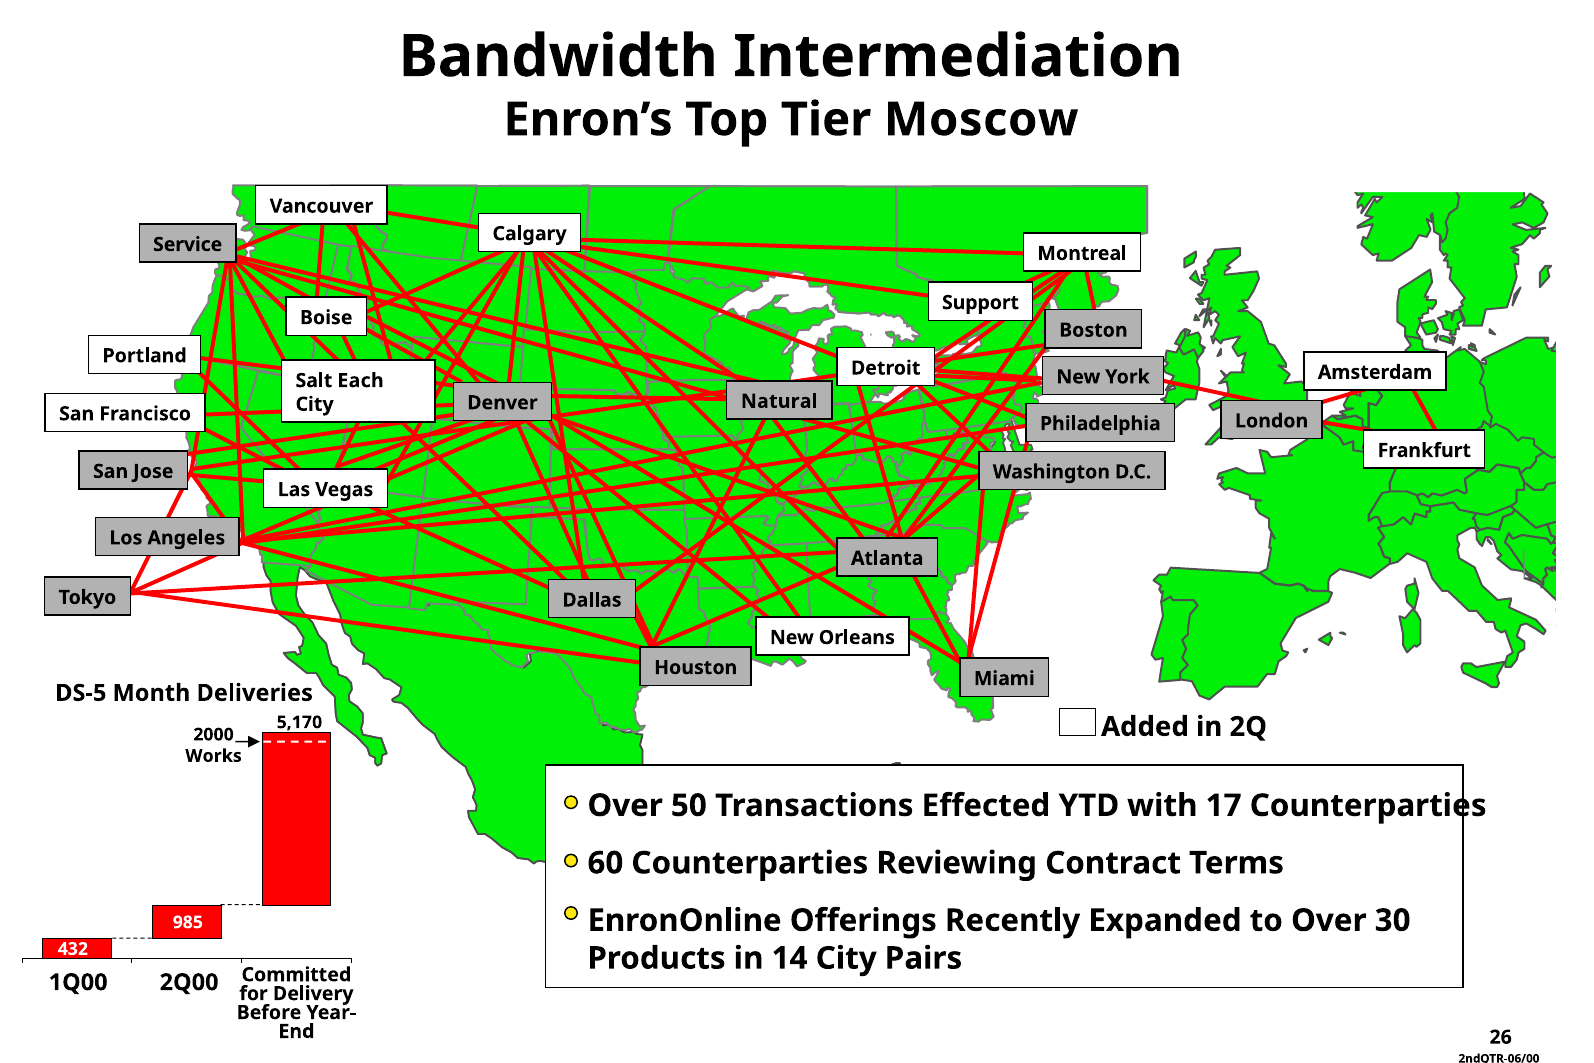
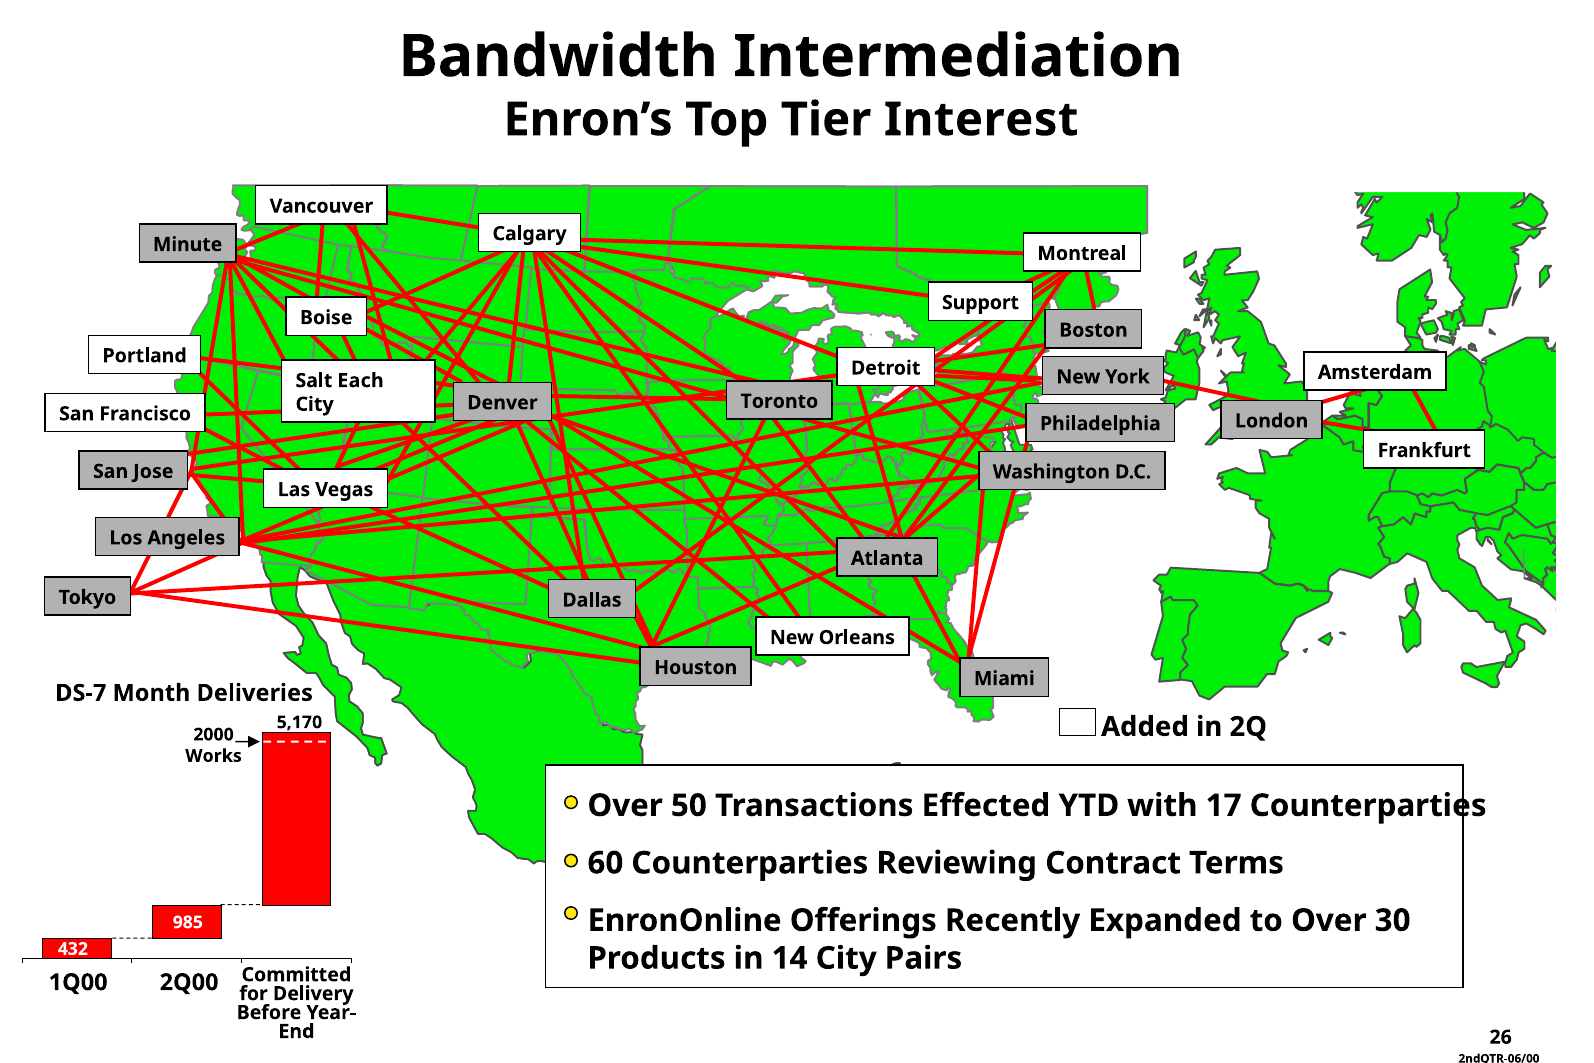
Moscow: Moscow -> Interest (981, 120)
Service: Service -> Minute (188, 244)
Natural: Natural -> Toronto (779, 401)
DS-5: DS-5 -> DS-7 (81, 693)
